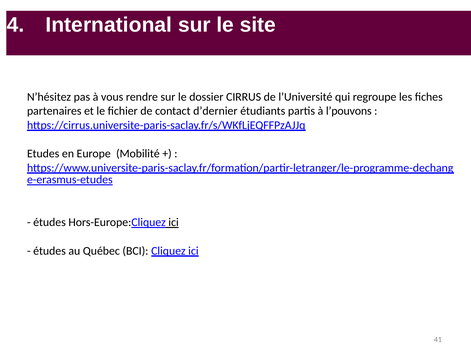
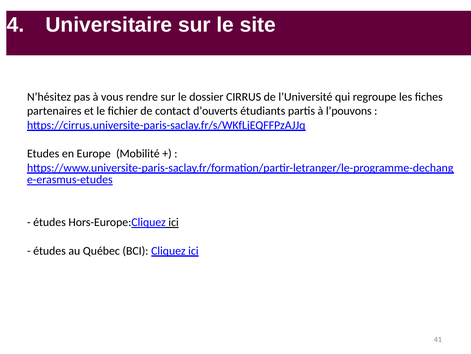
International: International -> Universitaire (109, 25)
d’dernier: d’dernier -> d’ouverts (215, 111)
